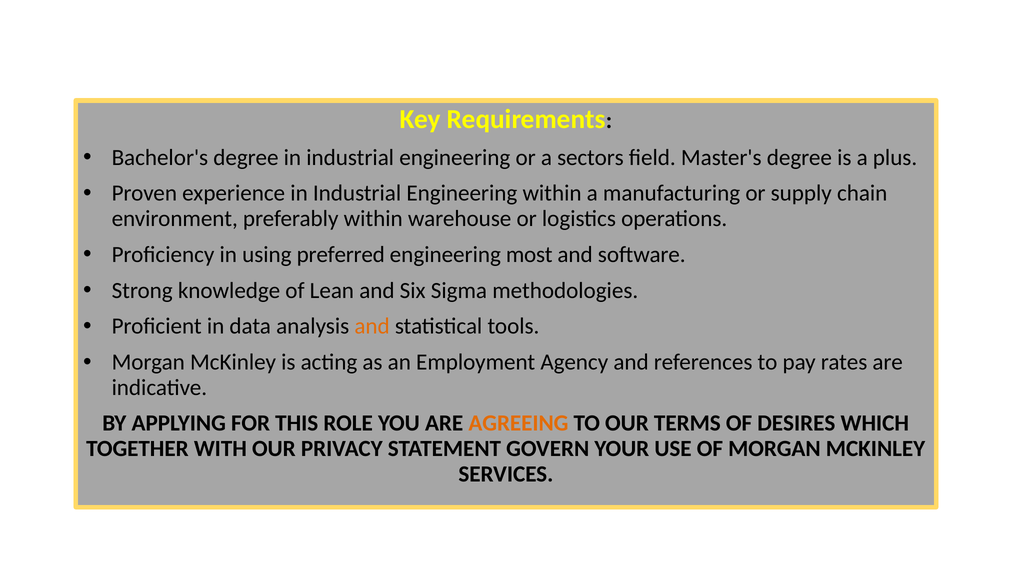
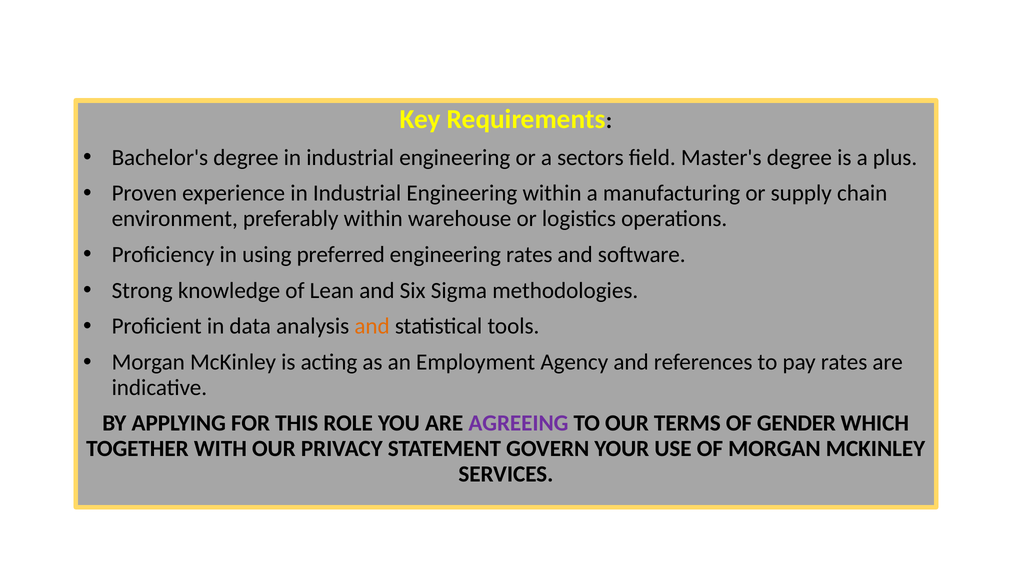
engineering most: most -> rates (529, 254)
AGREEING colour: orange -> purple (518, 423)
DESIRES: DESIRES -> GENDER (796, 423)
